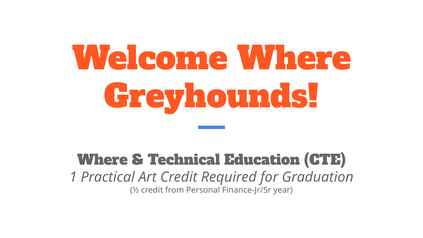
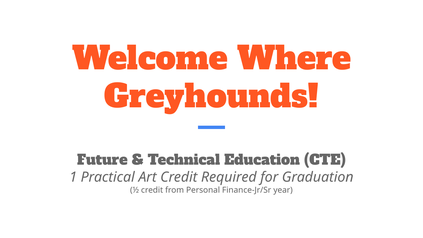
Where: Where -> Future (102, 160)
